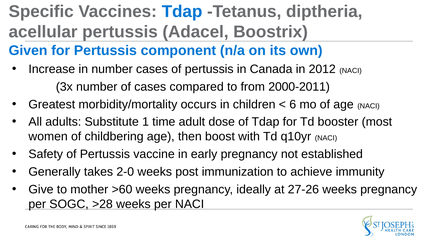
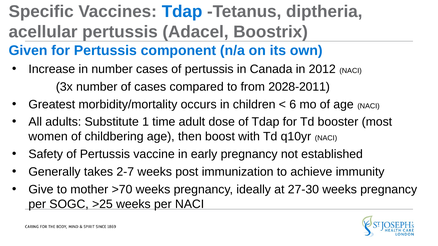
2000-2011: 2000-2011 -> 2028-2011 (299, 87)
2-0: 2-0 -> 2-7 (125, 172)
>60: >60 -> >70 (122, 190)
27-26: 27-26 -> 27-30 (303, 190)
>28: >28 -> >25 (102, 204)
